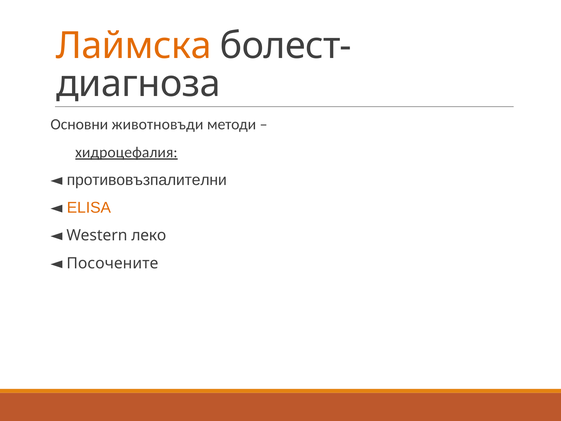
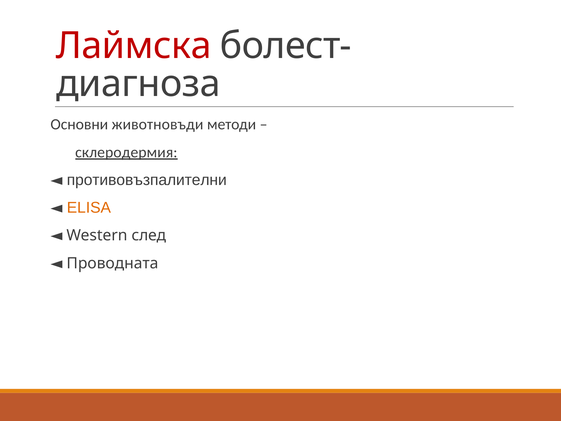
Лаймска colour: orange -> red (134, 46)
хидроцефалия: хидроцефалия -> склеродермия (126, 152)
леко: леко -> след (149, 235)
Посочените: Посочените -> Проводната (112, 263)
